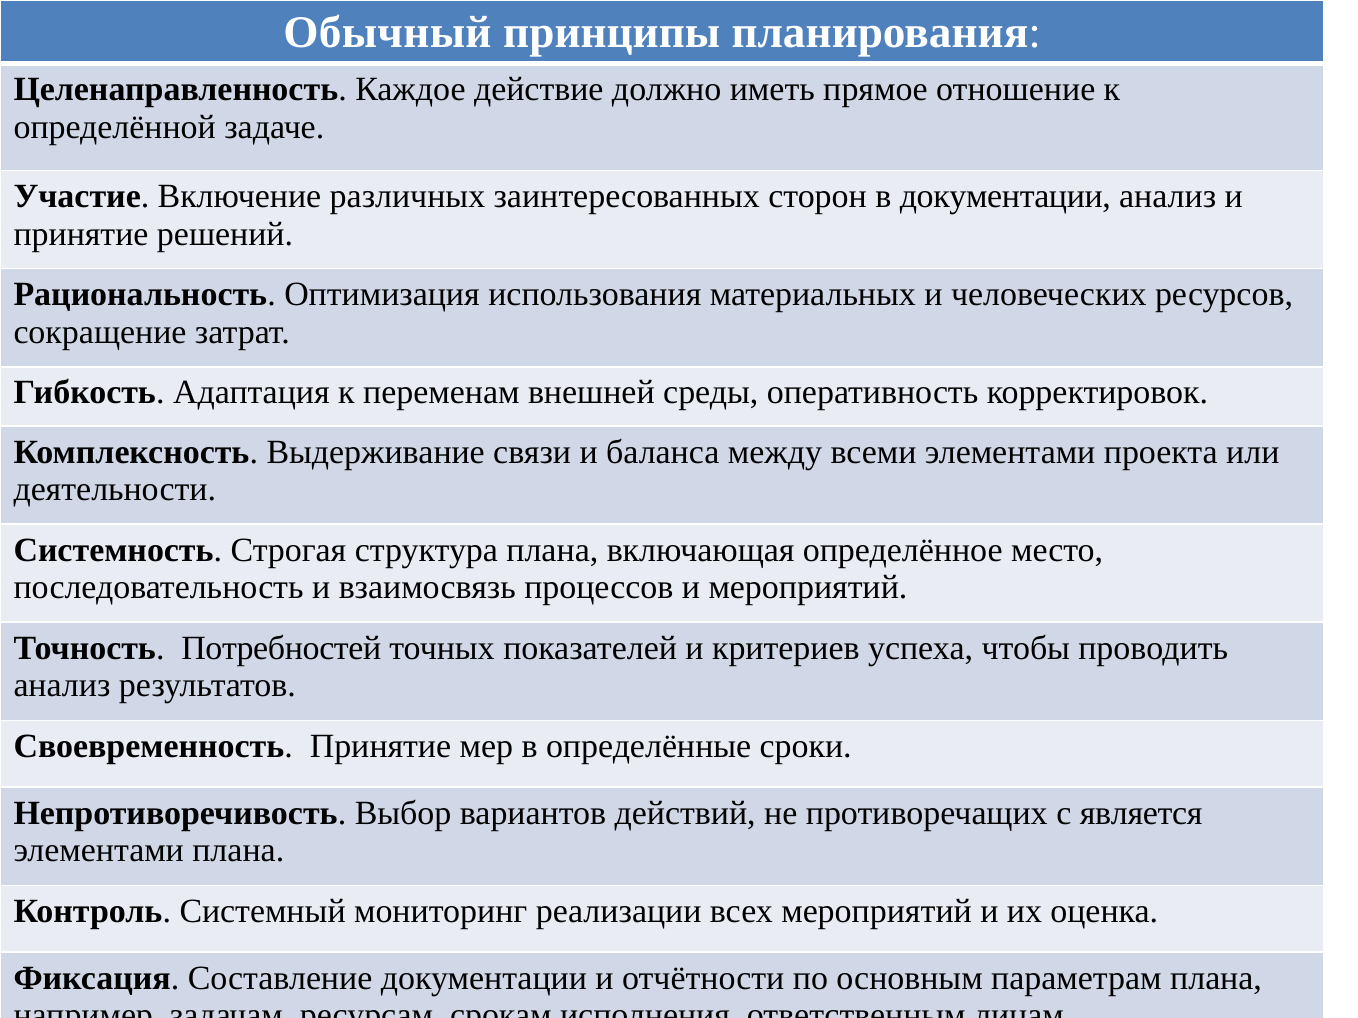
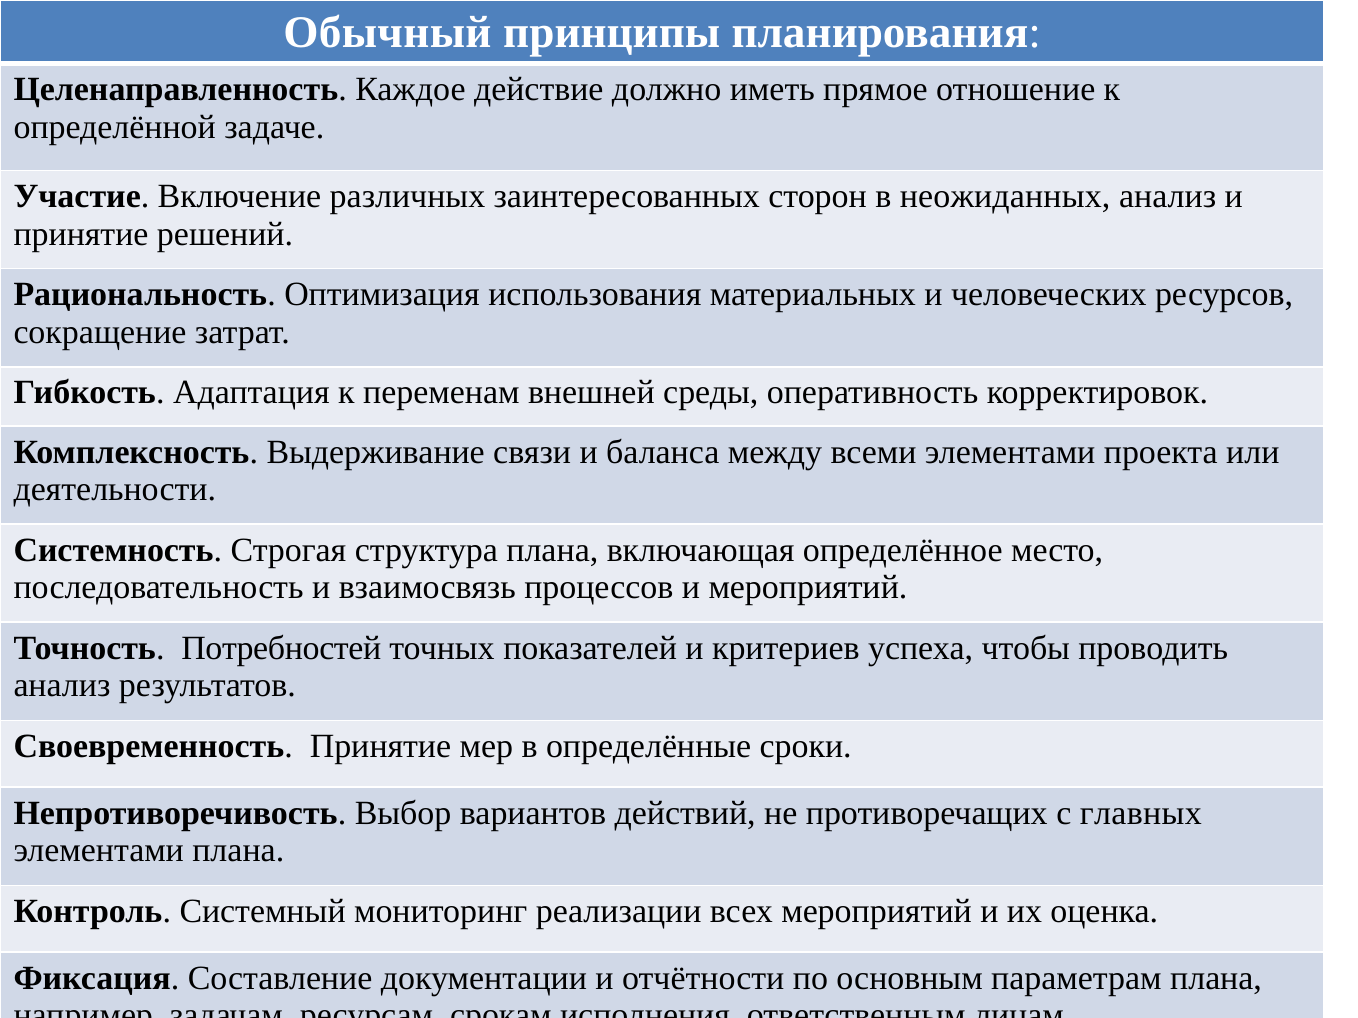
в документации: документации -> неожиданных (1005, 196)
является: является -> главных (1141, 814)
